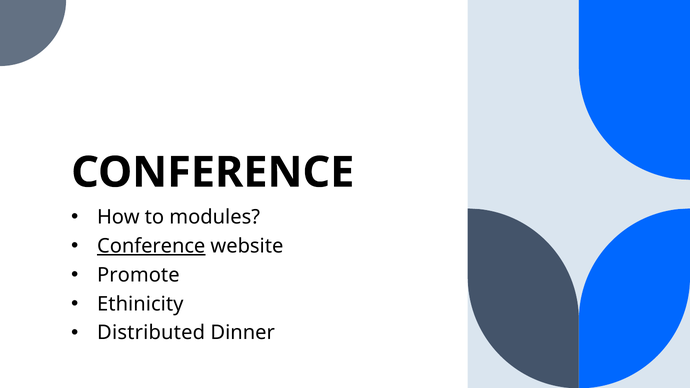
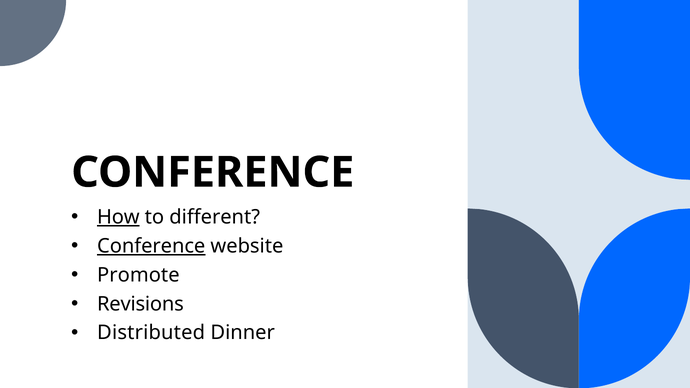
How underline: none -> present (118, 217)
modules: modules -> different (215, 217)
Ethinicity: Ethinicity -> Revisions (140, 304)
